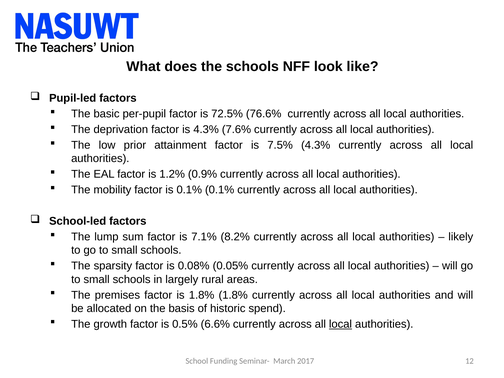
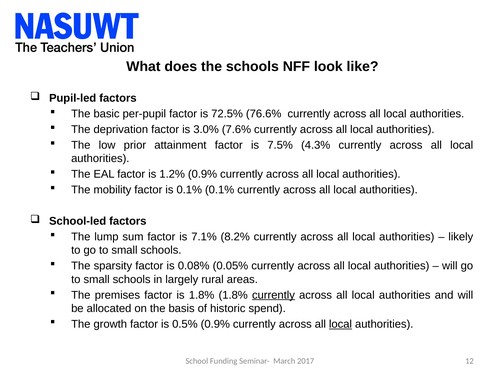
is 4.3%: 4.3% -> 3.0% (206, 130)
currently underline: none -> present (273, 295)
0.5% 6.6%: 6.6% -> 0.9% (215, 324)
